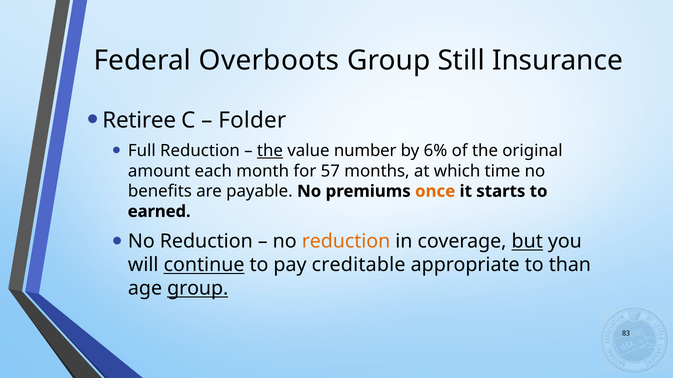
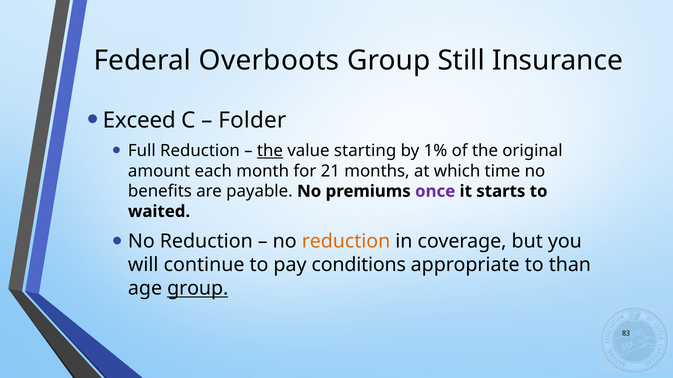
Retiree: Retiree -> Exceed (139, 120)
number: number -> starting (365, 151)
6%: 6% -> 1% (435, 151)
57: 57 -> 21 (330, 171)
once colour: orange -> purple (435, 192)
earned: earned -> waited (159, 212)
but underline: present -> none (527, 242)
continue underline: present -> none (204, 265)
creditable: creditable -> conditions (359, 265)
